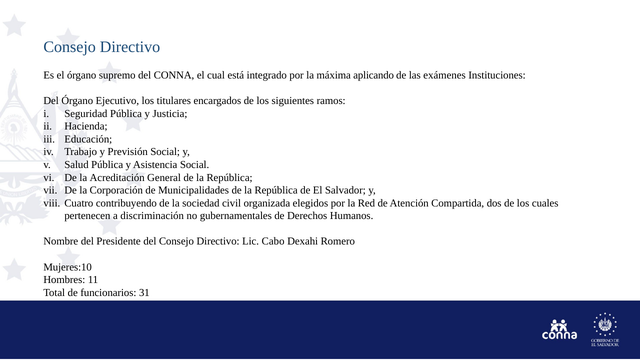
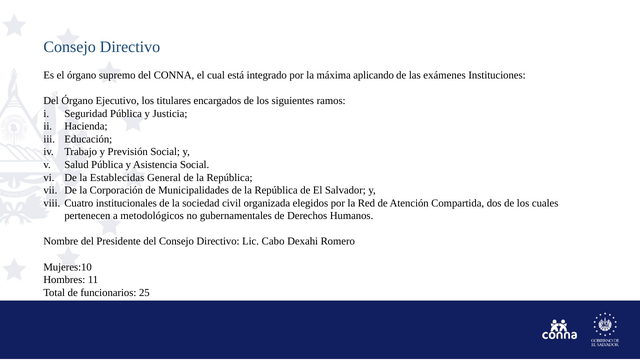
Acreditación: Acreditación -> Establecidas (117, 178)
contribuyendo: contribuyendo -> institucionales (126, 203)
discriminación: discriminación -> metodológicos (152, 216)
31: 31 -> 25 (144, 293)
